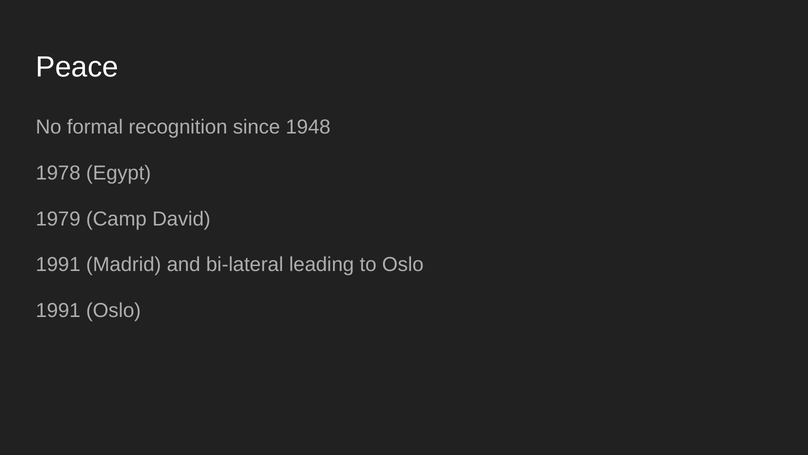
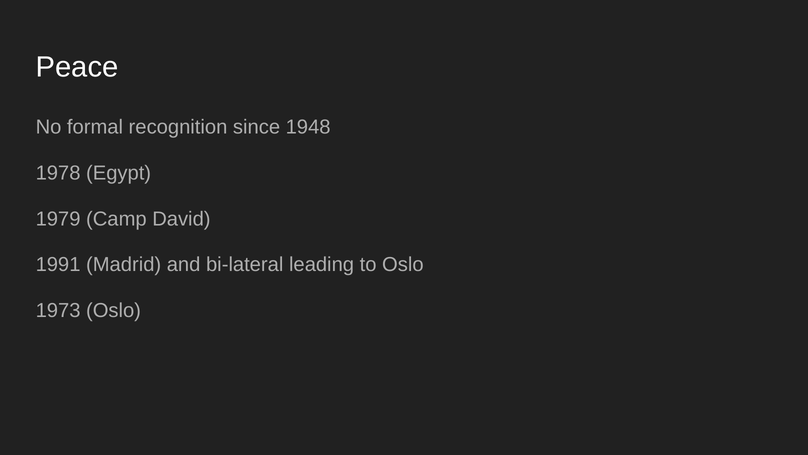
1991: 1991 -> 1973 (58, 310)
